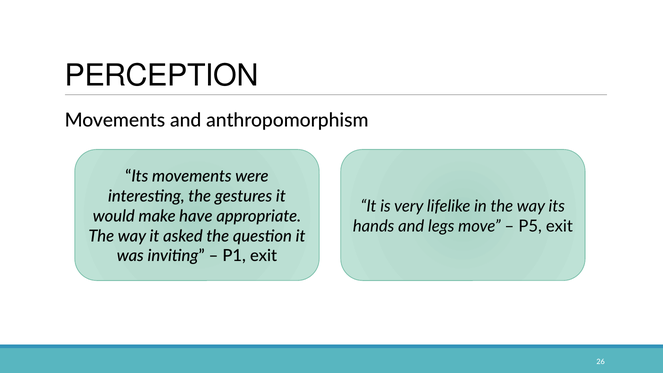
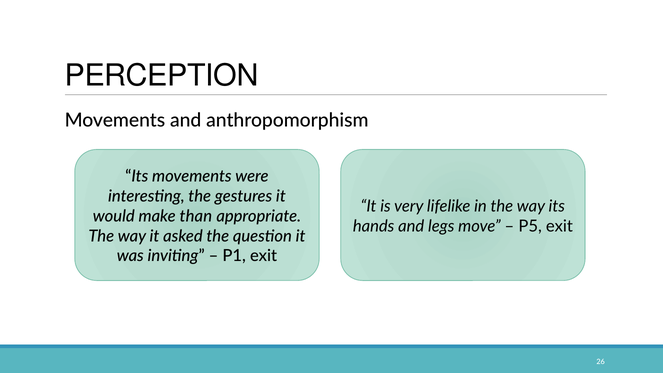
have: have -> than (196, 216)
